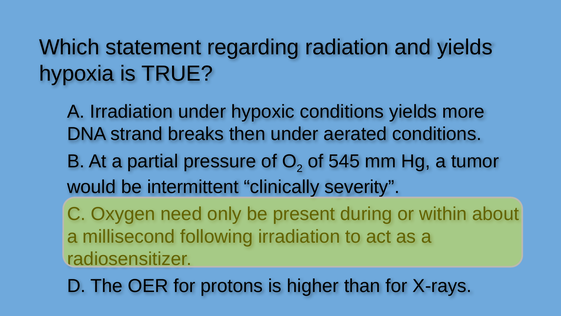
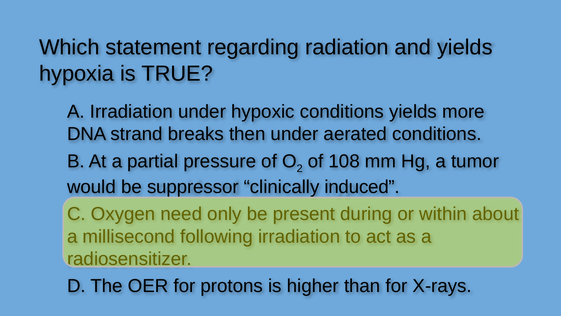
545: 545 -> 108 (344, 161)
intermittent: intermittent -> suppressor (193, 187)
severity: severity -> induced (362, 187)
